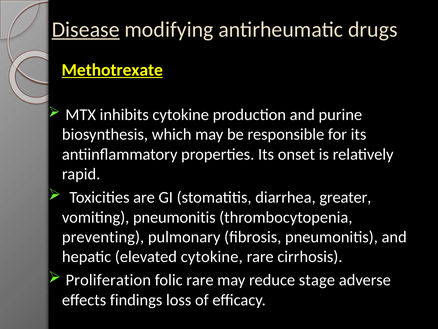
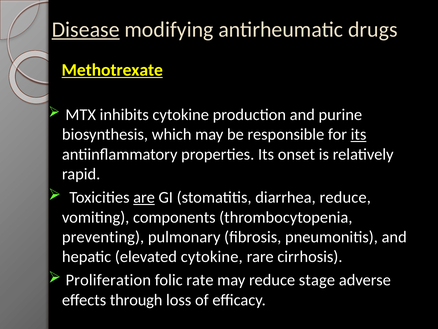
its underline: none -> present (359, 134)
are underline: none -> present (144, 197)
diarrhea greater: greater -> reduce (345, 197)
vomiting pneumonitis: pneumonitis -> components (174, 217)
folic rare: rare -> rate (200, 280)
findings: findings -> through (136, 299)
